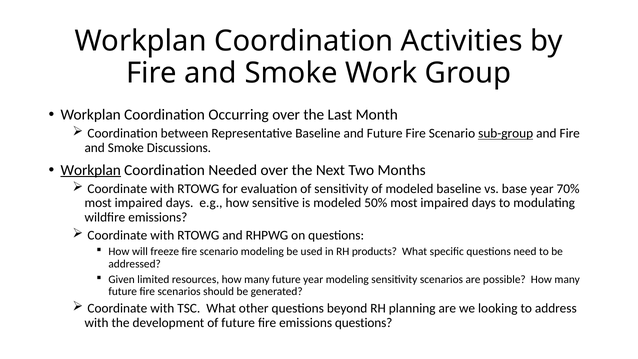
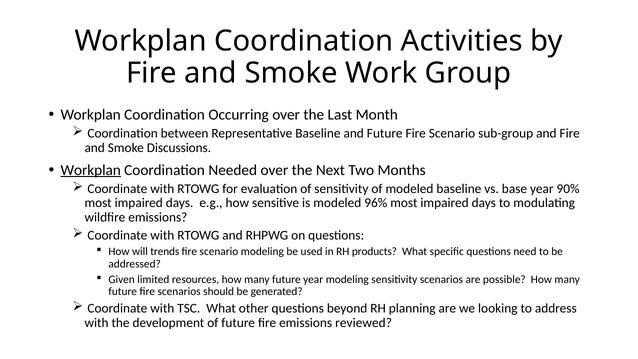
sub-group underline: present -> none (506, 133)
70%: 70% -> 90% (568, 189)
50%: 50% -> 96% (376, 203)
freeze: freeze -> trends (165, 252)
emissions questions: questions -> reviewed (364, 323)
